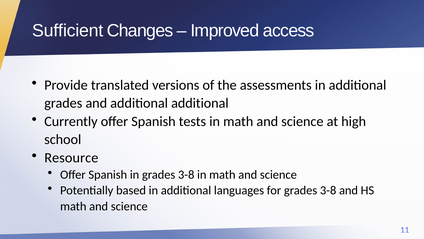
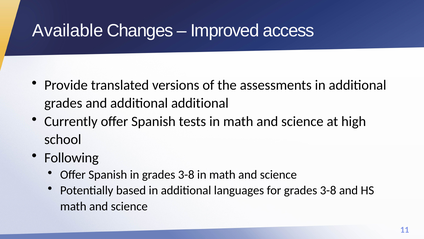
Sufficient: Sufficient -> Available (68, 31)
Resource: Resource -> Following (71, 157)
